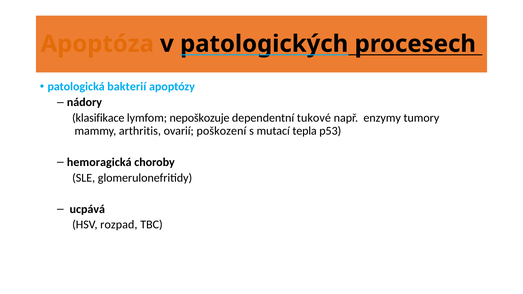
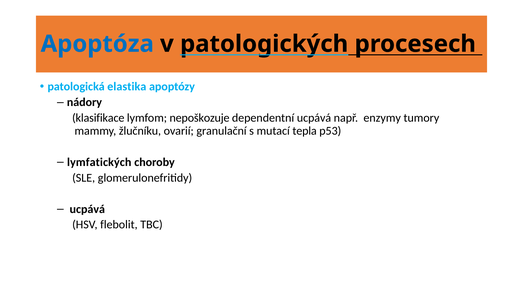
Apoptóza colour: orange -> blue (97, 44)
bakterií: bakterií -> elastika (127, 87)
dependentní tukové: tukové -> ucpává (314, 118)
arthritis: arthritis -> žlučníku (140, 131)
poškození: poškození -> granulační (222, 131)
hemoragická: hemoragická -> lymfatických (99, 162)
rozpad: rozpad -> flebolit (119, 225)
